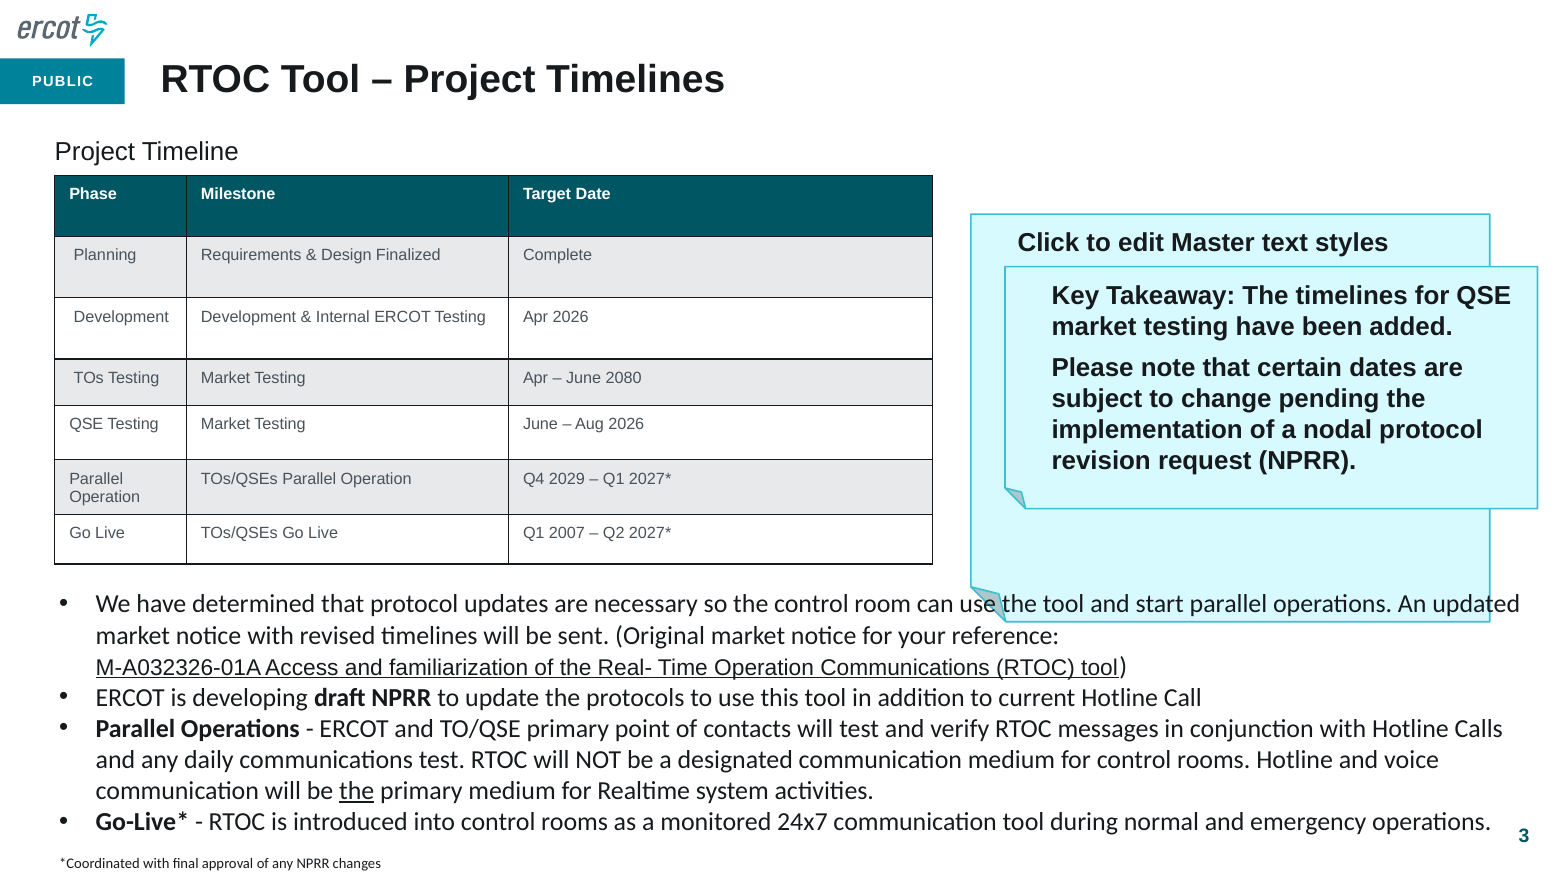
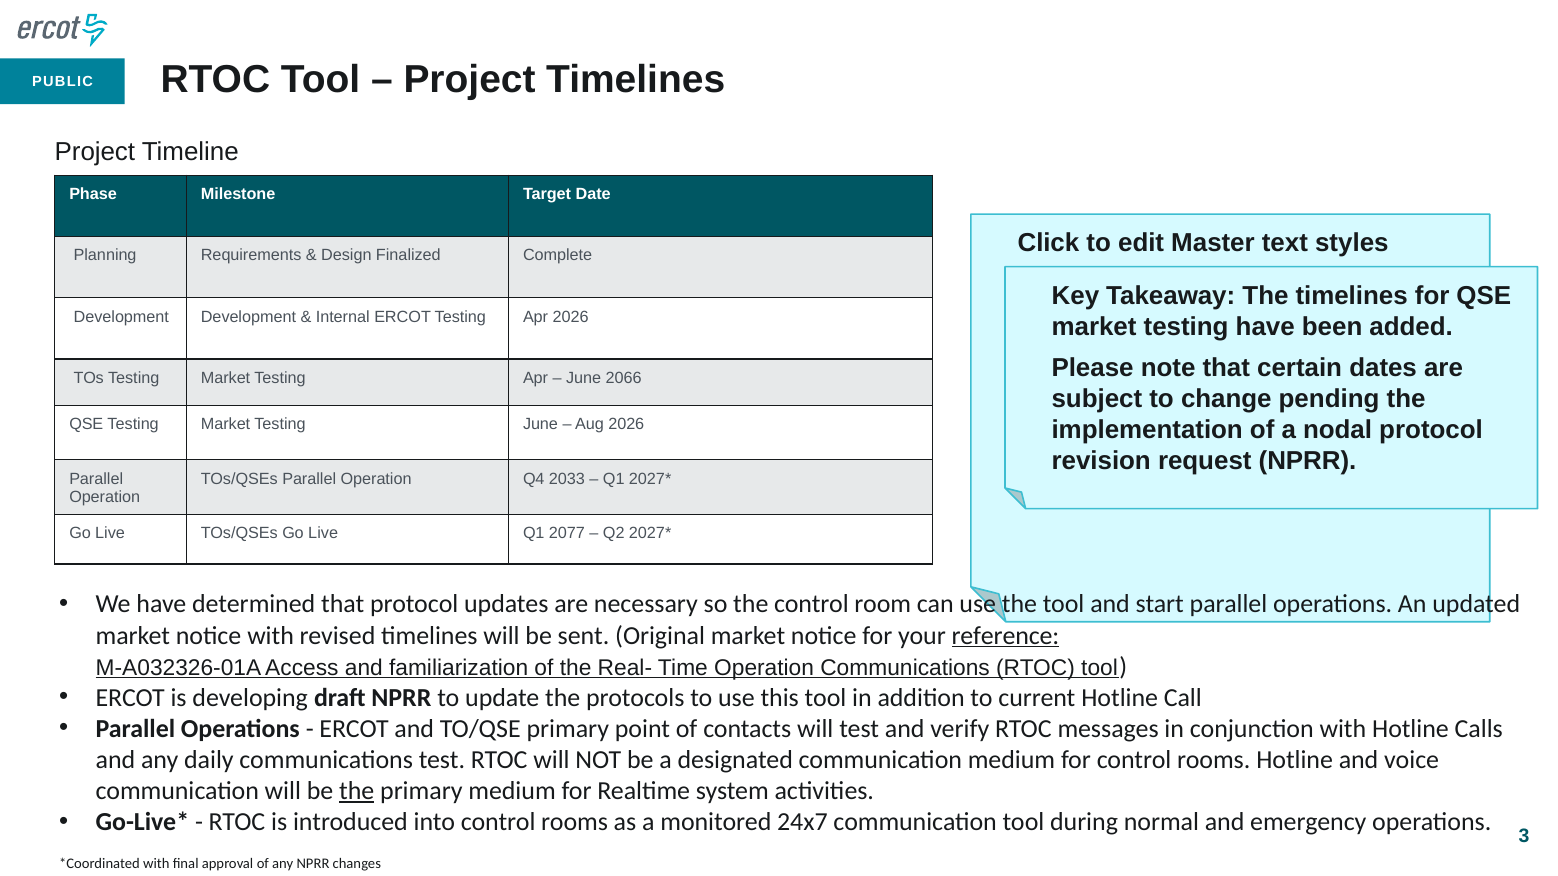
2080: 2080 -> 2066 (624, 378)
2029: 2029 -> 2033 (567, 479)
2007: 2007 -> 2077 (567, 533)
reference underline: none -> present (1005, 636)
